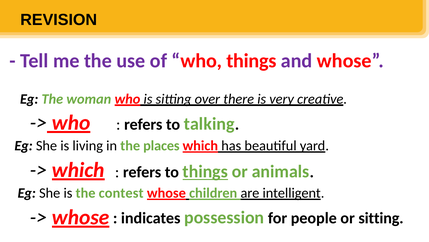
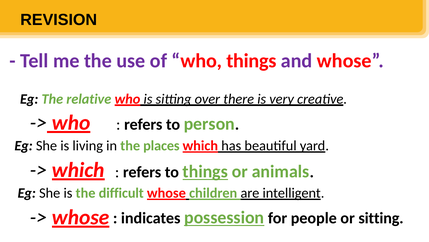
woman: woman -> relative (89, 99)
talking: talking -> person (209, 124)
contest: contest -> difficult (121, 193)
possession underline: none -> present (224, 217)
